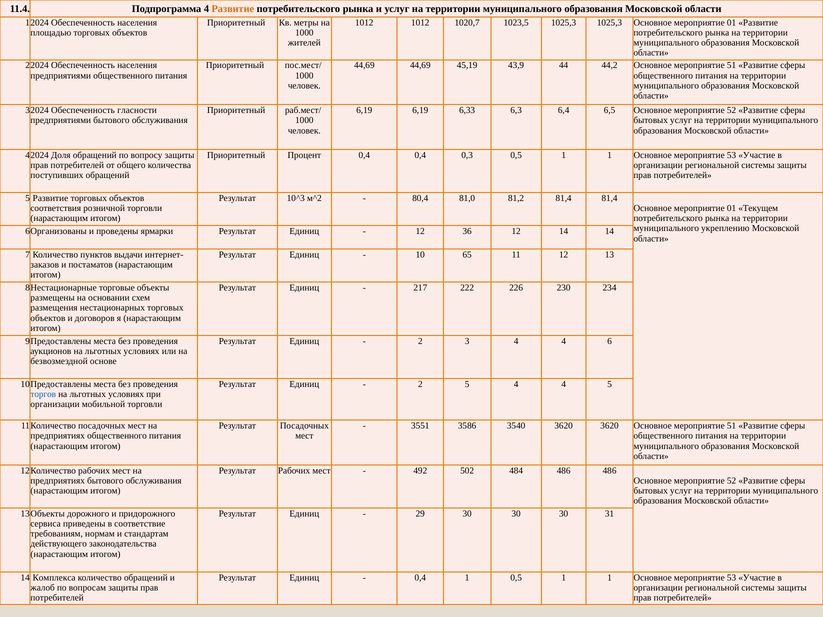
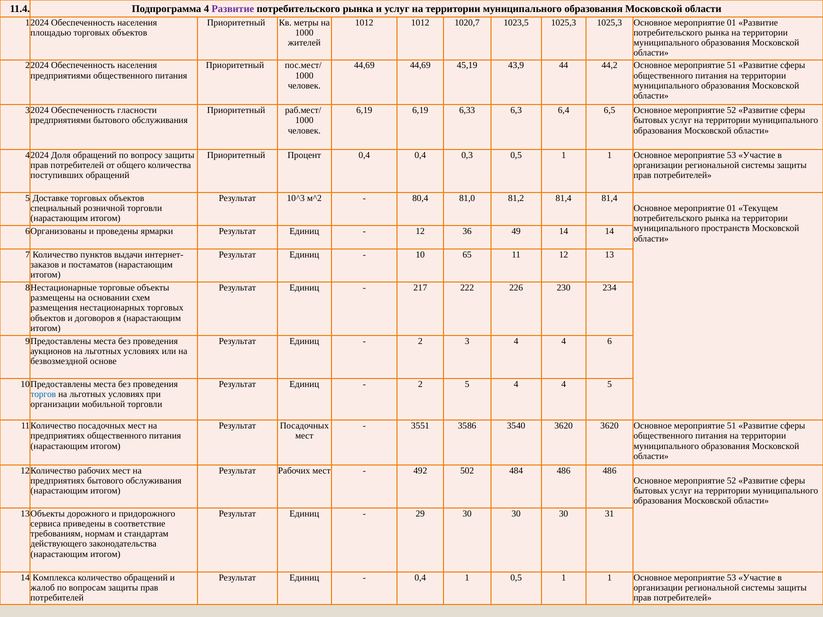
Развитие colour: orange -> purple (233, 9)
5 Развитие: Развитие -> Доставке (51, 198)
соответствия: соответствия -> специальный (56, 208)
укреплению: укреплению -> пространств (725, 229)
36 12: 12 -> 49 (516, 231)
